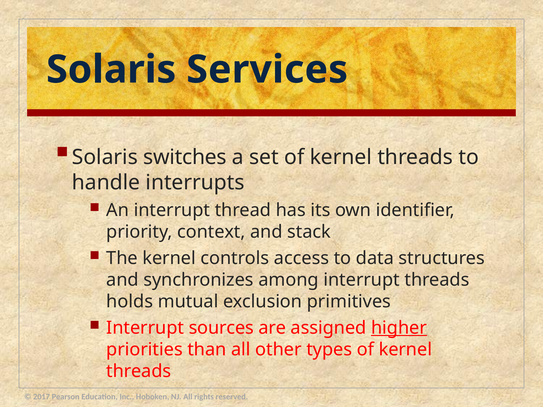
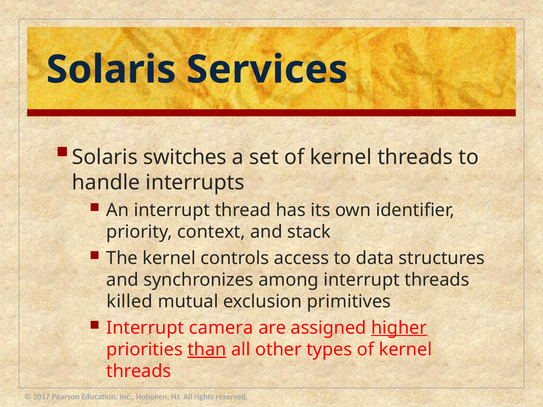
holds: holds -> killed (130, 302)
sources: sources -> camera (221, 328)
than underline: none -> present (207, 350)
